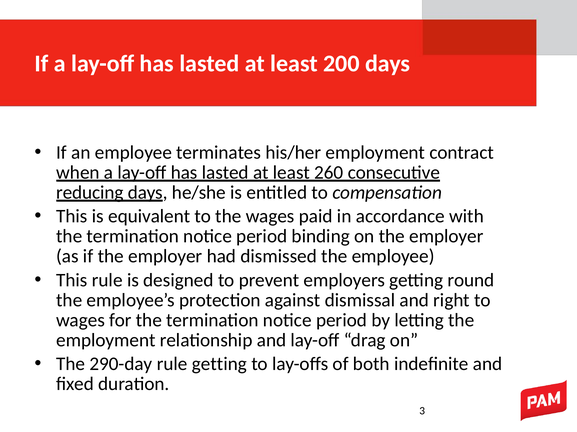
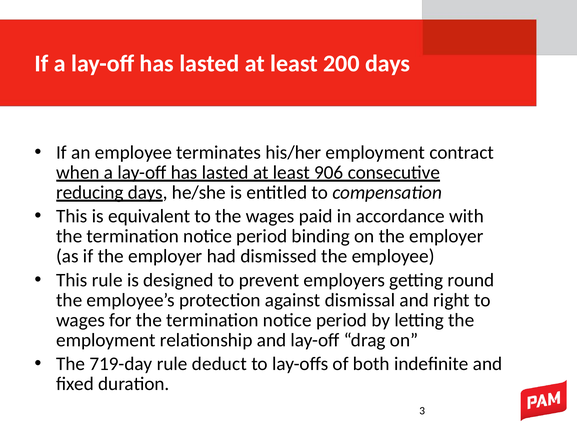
260: 260 -> 906 (329, 173)
290-day: 290-day -> 719-day (121, 365)
rule getting: getting -> deduct (219, 365)
